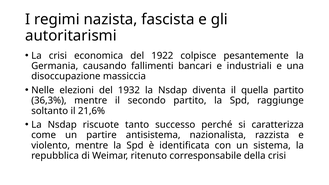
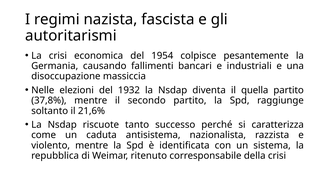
1922: 1922 -> 1954 (162, 56)
36,3%: 36,3% -> 37,8% (49, 101)
partire: partire -> caduta (101, 135)
